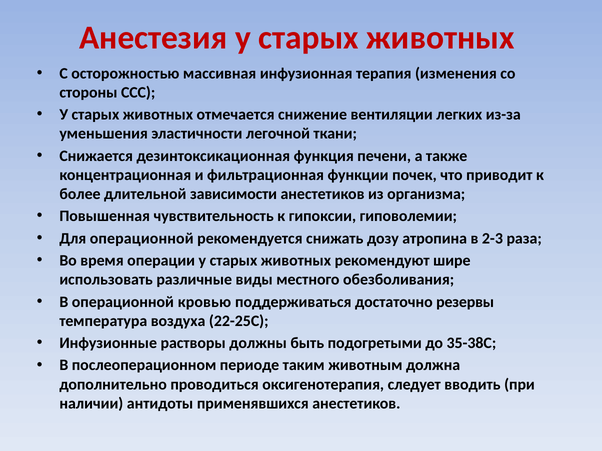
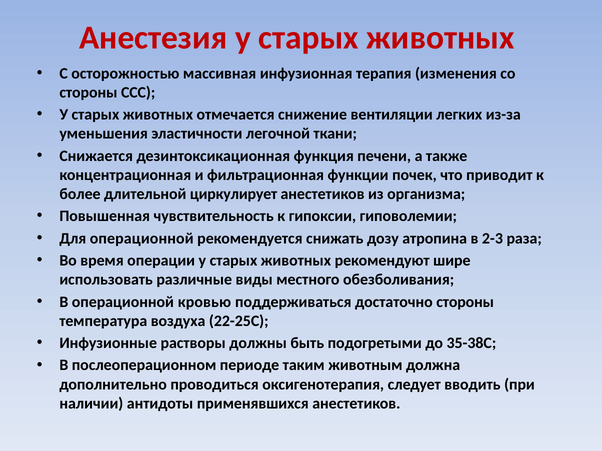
зависимости: зависимости -> циркулирует (234, 194)
достаточно резервы: резервы -> стороны (465, 302)
